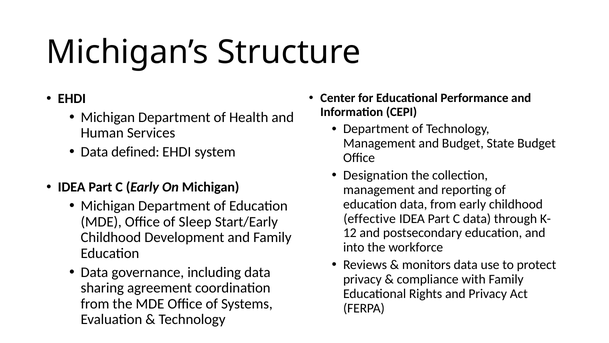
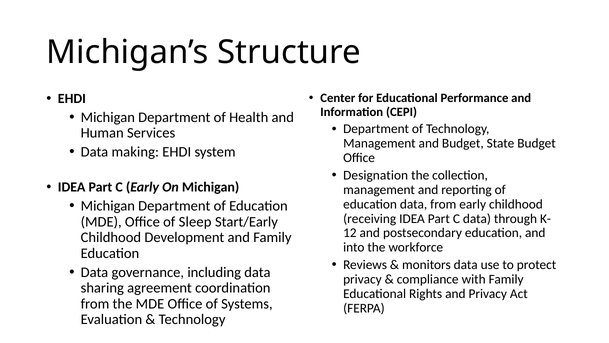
defined: defined -> making (135, 152)
effective: effective -> receiving (370, 218)
